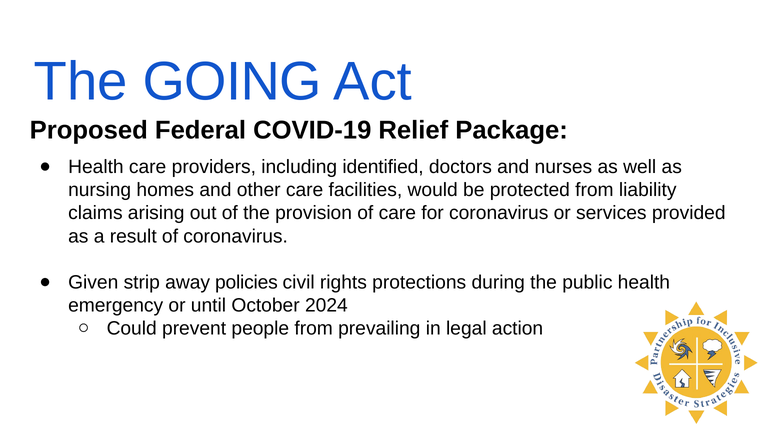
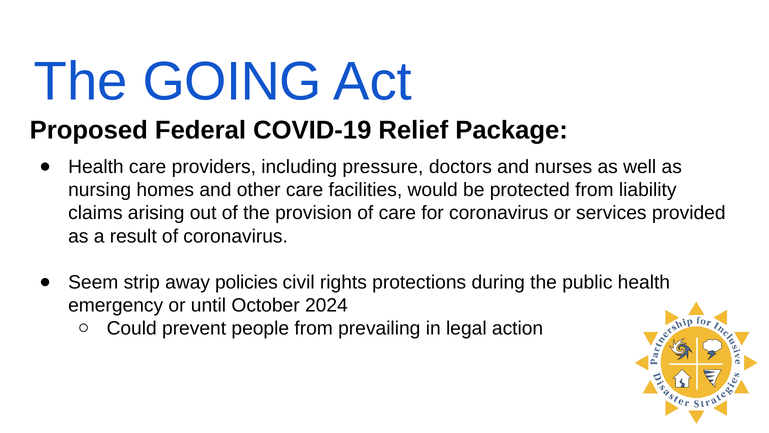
identified: identified -> pressure (383, 167)
Given: Given -> Seem (93, 282)
